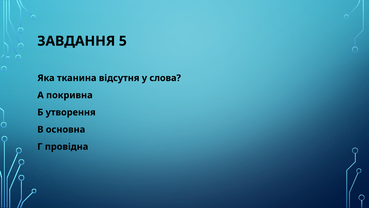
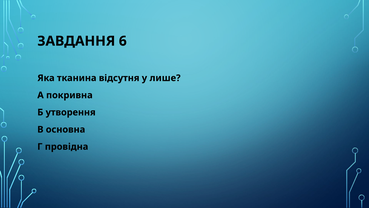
5: 5 -> 6 (123, 41)
слова: слова -> лише (165, 78)
